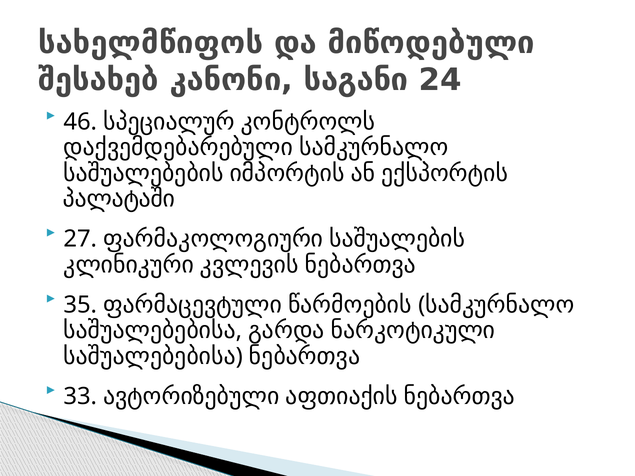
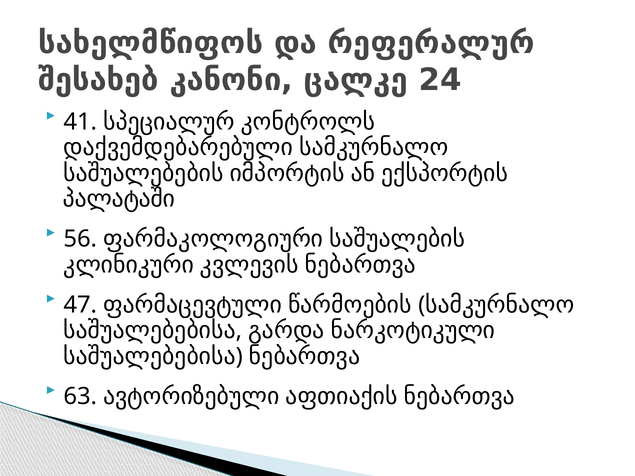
მიწოდებული: მიწოდებული -> რეფერალურ (431, 43)
საგანი: საგანი -> ცალკე (356, 80)
46: 46 -> 41 (80, 122)
27: 27 -> 56 (80, 239)
35: 35 -> 47 (80, 305)
33: 33 -> 63 (80, 397)
